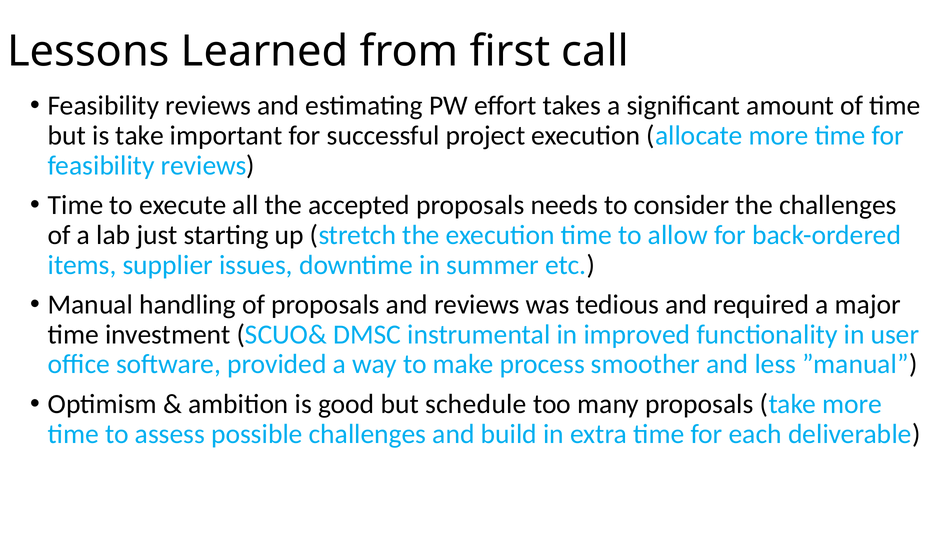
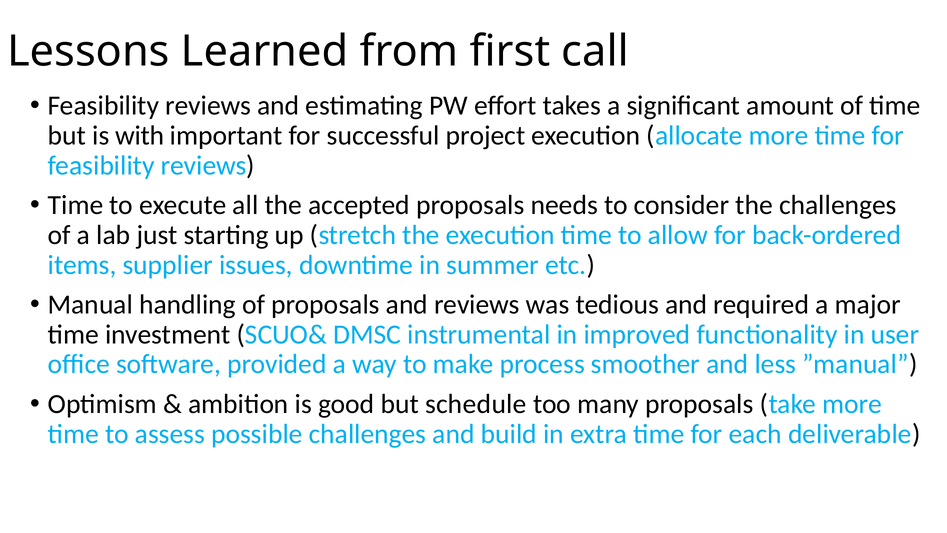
is take: take -> with (140, 136)
